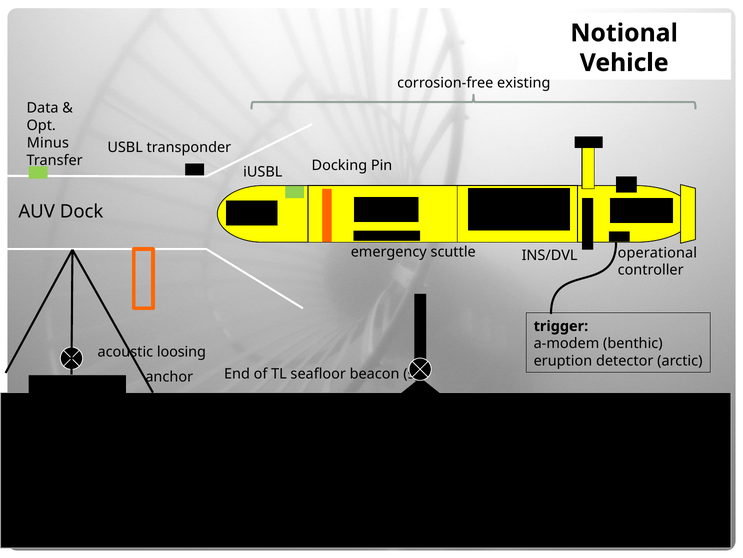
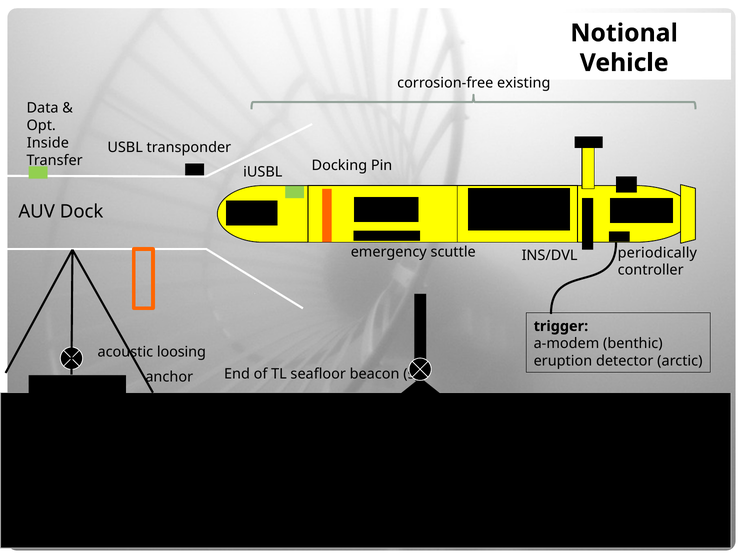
Minus: Minus -> Inside (48, 143)
operational: operational -> periodically (657, 252)
